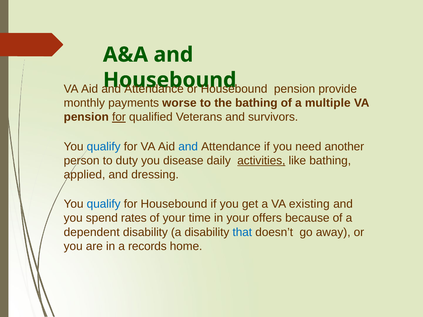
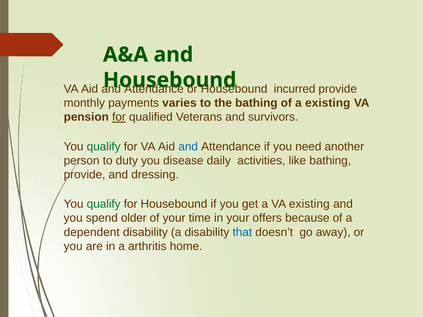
pension: pension -> incurred (295, 89)
worse: worse -> varies (179, 103)
a multiple: multiple -> existing (328, 103)
qualify colour: blue -> green (104, 147)
activities underline: present -> none (261, 161)
applied: applied -> provide (85, 175)
qualify colour: blue -> green (104, 204)
rates: rates -> older (134, 218)
records: records -> arthritis (147, 246)
